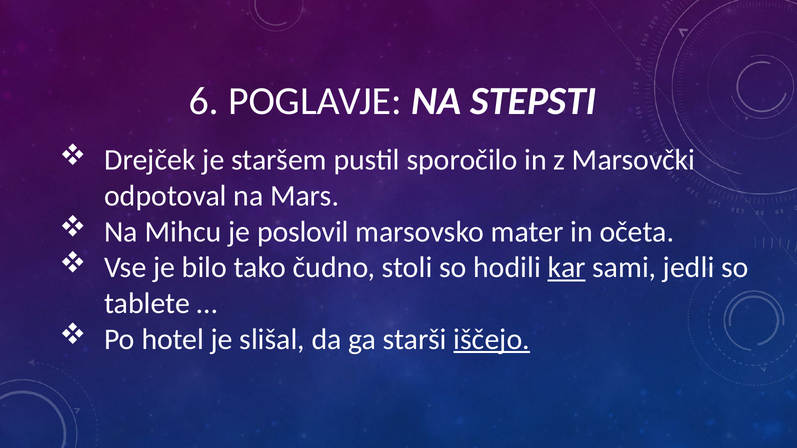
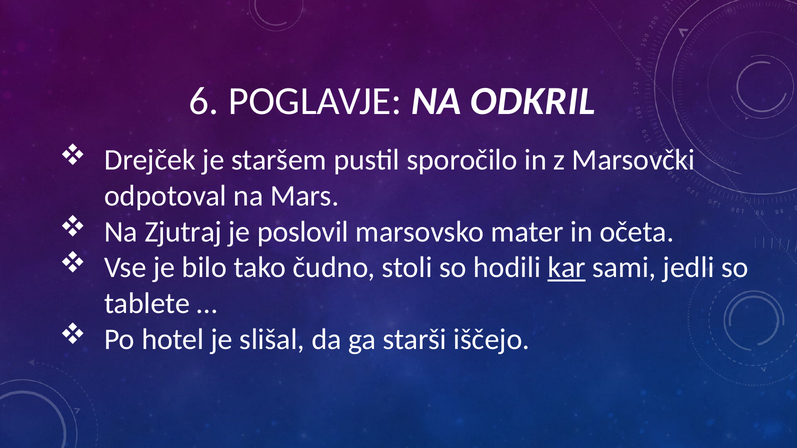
STEPSTI: STEPSTI -> ODKRIL (533, 101)
Mihcu: Mihcu -> Zjutraj (183, 232)
iščejo underline: present -> none (492, 340)
